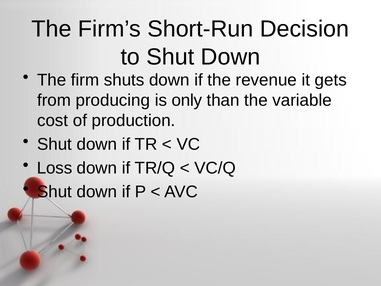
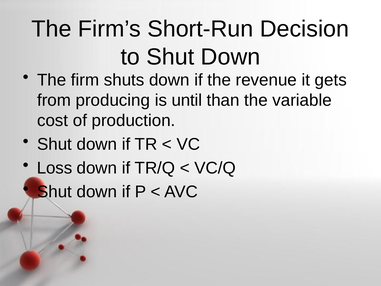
only: only -> until (187, 100)
